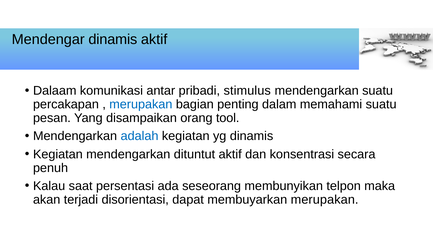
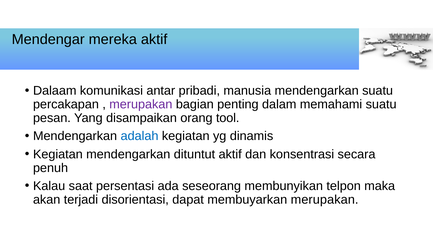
Mendengar dinamis: dinamis -> mereka (113, 40)
stimulus: stimulus -> manusia (247, 91)
merupakan colour: blue -> purple (141, 105)
